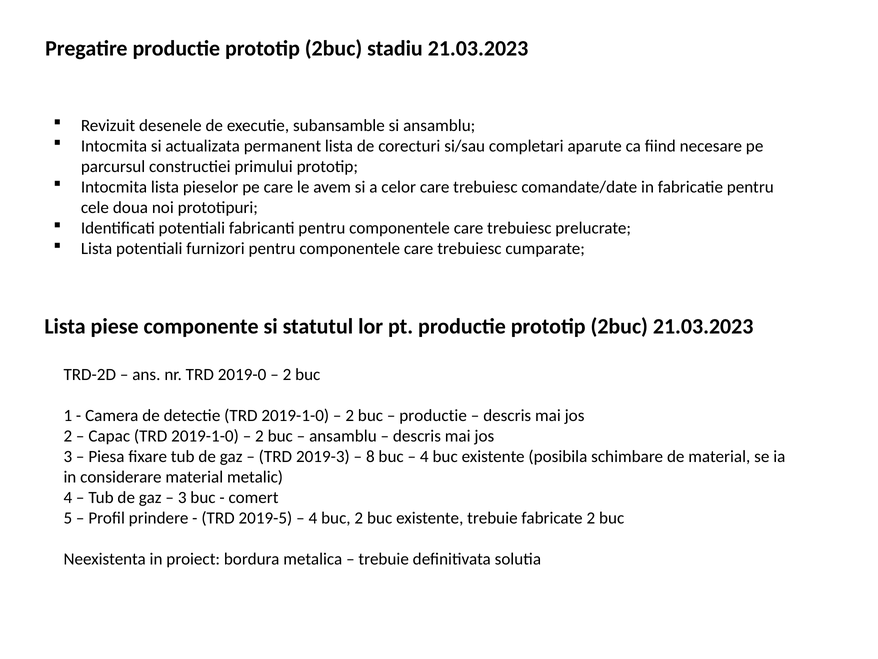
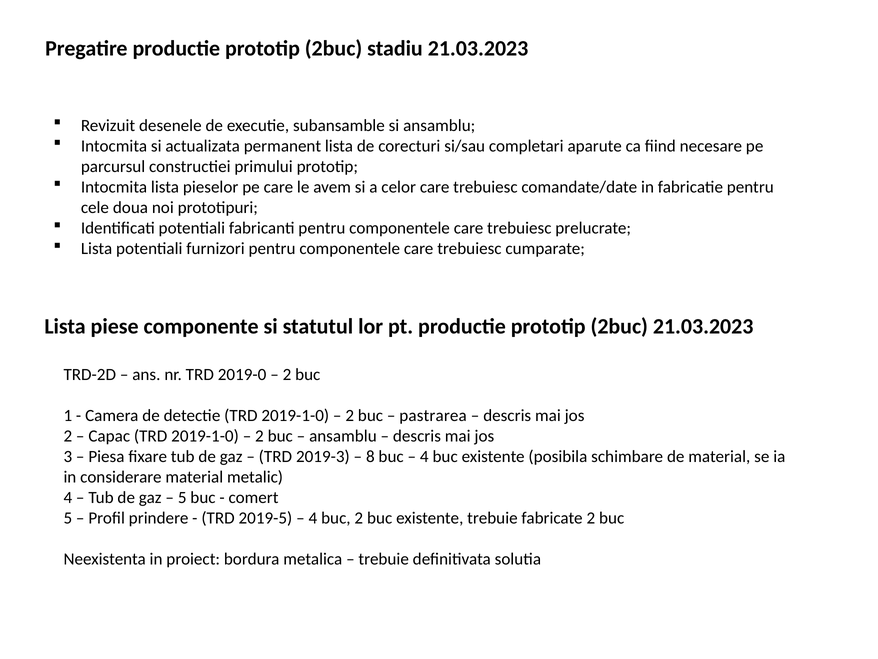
productie: productie -> pastrarea (433, 415)
3: 3 -> 5 (182, 497)
